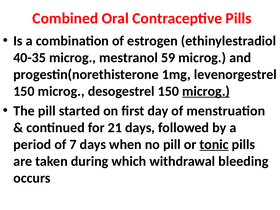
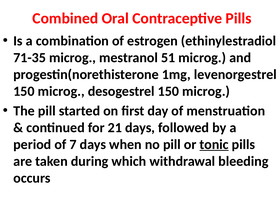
40-35: 40-35 -> 71-35 (30, 58)
59: 59 -> 51 (168, 58)
microg underline: present -> none (206, 91)
